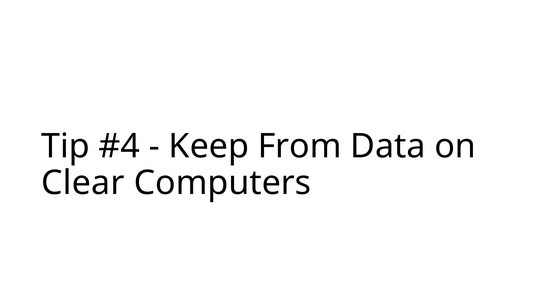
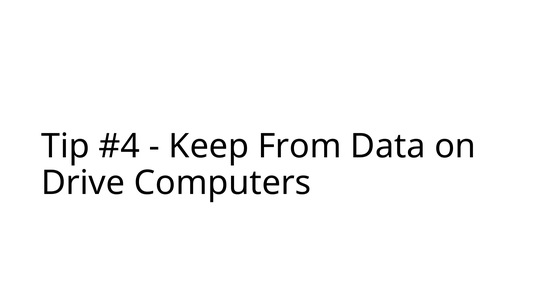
Clear: Clear -> Drive (83, 183)
